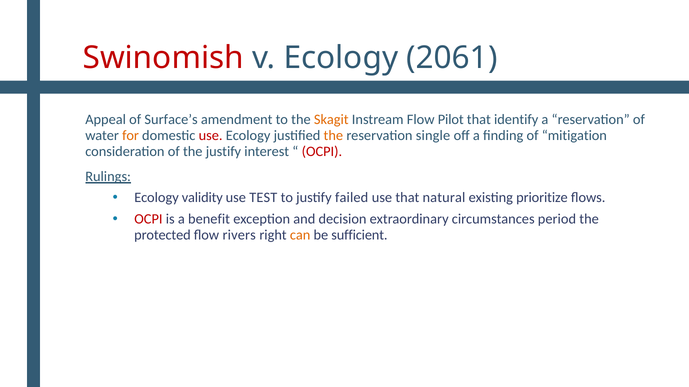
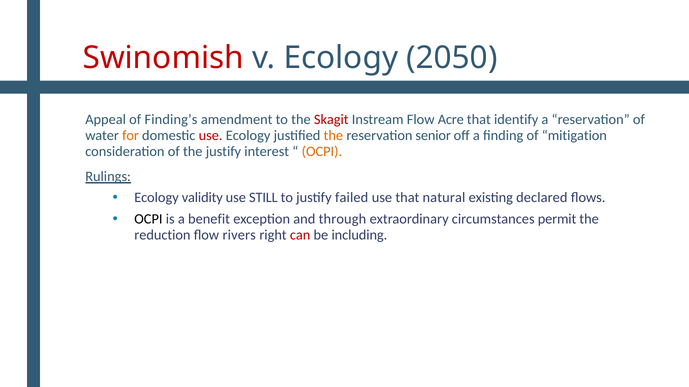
2061: 2061 -> 2050 (452, 58)
Surface’s: Surface’s -> Finding’s (171, 119)
Skagit colour: orange -> red (331, 119)
Pilot: Pilot -> Acre (451, 119)
single: single -> senior (433, 136)
OCPI colour: red -> orange (322, 152)
TEST: TEST -> STILL (263, 198)
prioritize: prioritize -> declared (542, 198)
OCPI colour: red -> black (148, 219)
decision: decision -> through (342, 219)
period: period -> permit (557, 219)
protected: protected -> reduction (162, 235)
can colour: orange -> red (300, 235)
sufficient: sufficient -> including (359, 235)
